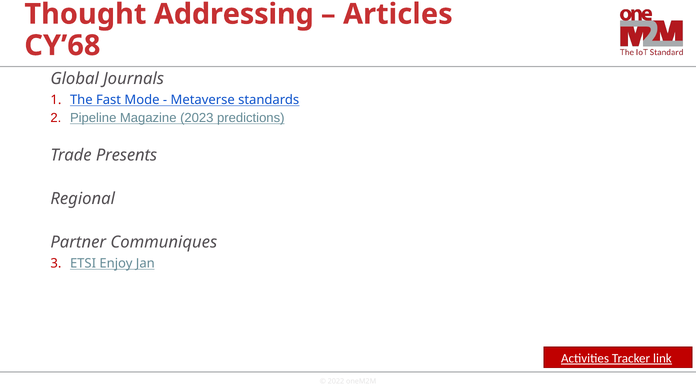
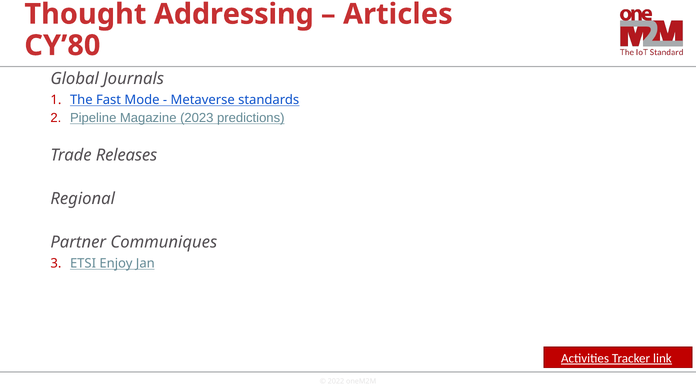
CY’68: CY’68 -> CY’80 (62, 45)
Presents: Presents -> Releases (127, 155)
